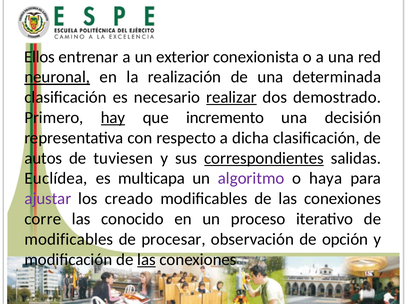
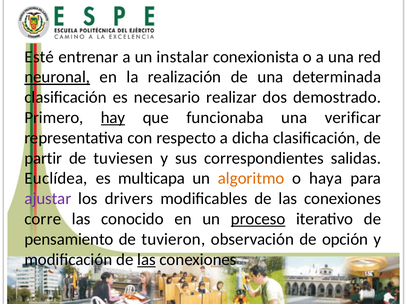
Ellos: Ellos -> Esté (39, 57)
exterior: exterior -> instalar (183, 57)
realizar underline: present -> none (231, 98)
incremento: incremento -> funcionaba (225, 118)
decisión: decisión -> verificar (353, 118)
autos: autos -> partir (43, 158)
correspondientes underline: present -> none (264, 158)
algoritmo colour: purple -> orange (251, 179)
creado: creado -> drivers (129, 199)
proceso underline: none -> present (258, 219)
modificables: modificables -> pensamiento (69, 240)
procesar: procesar -> tuvieron (173, 240)
